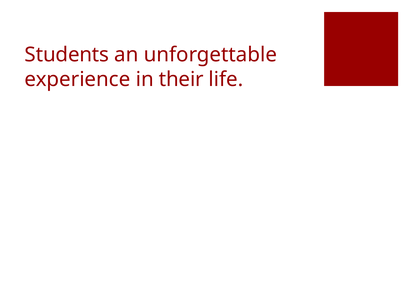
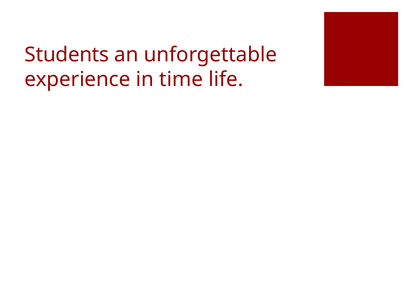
their: their -> time (181, 80)
